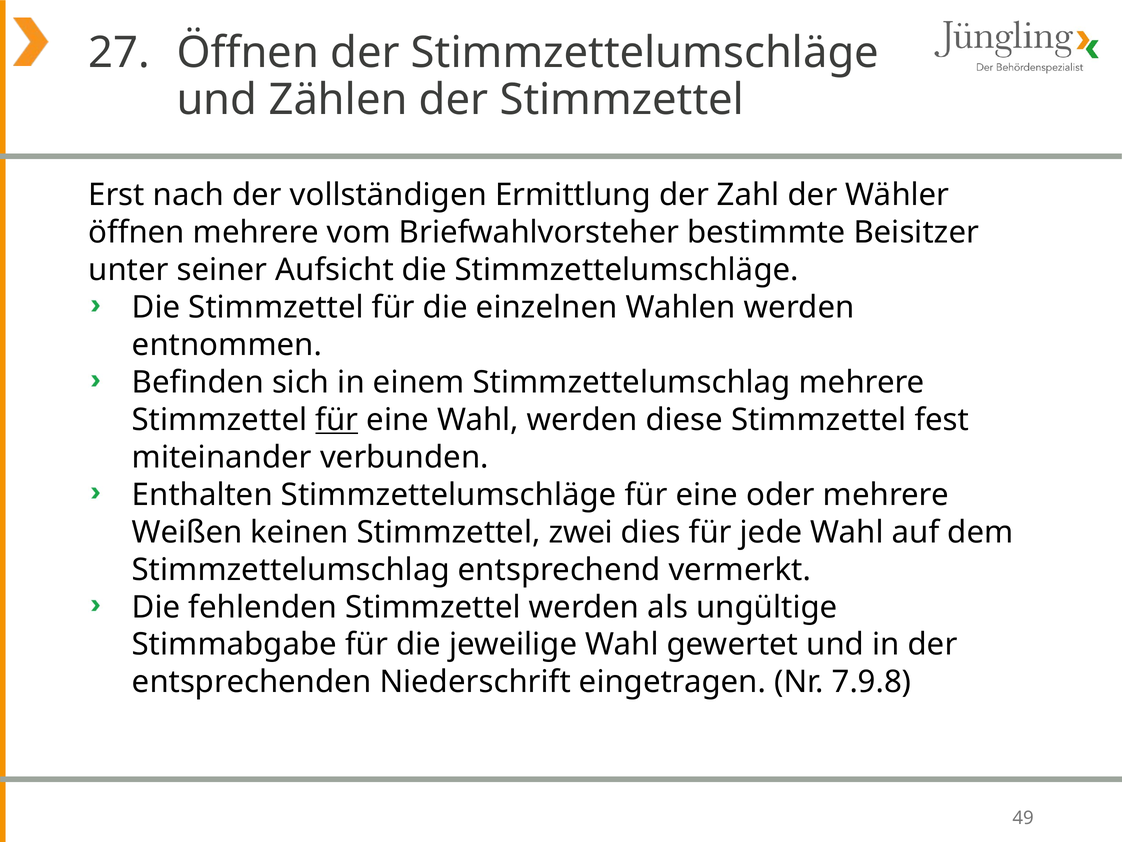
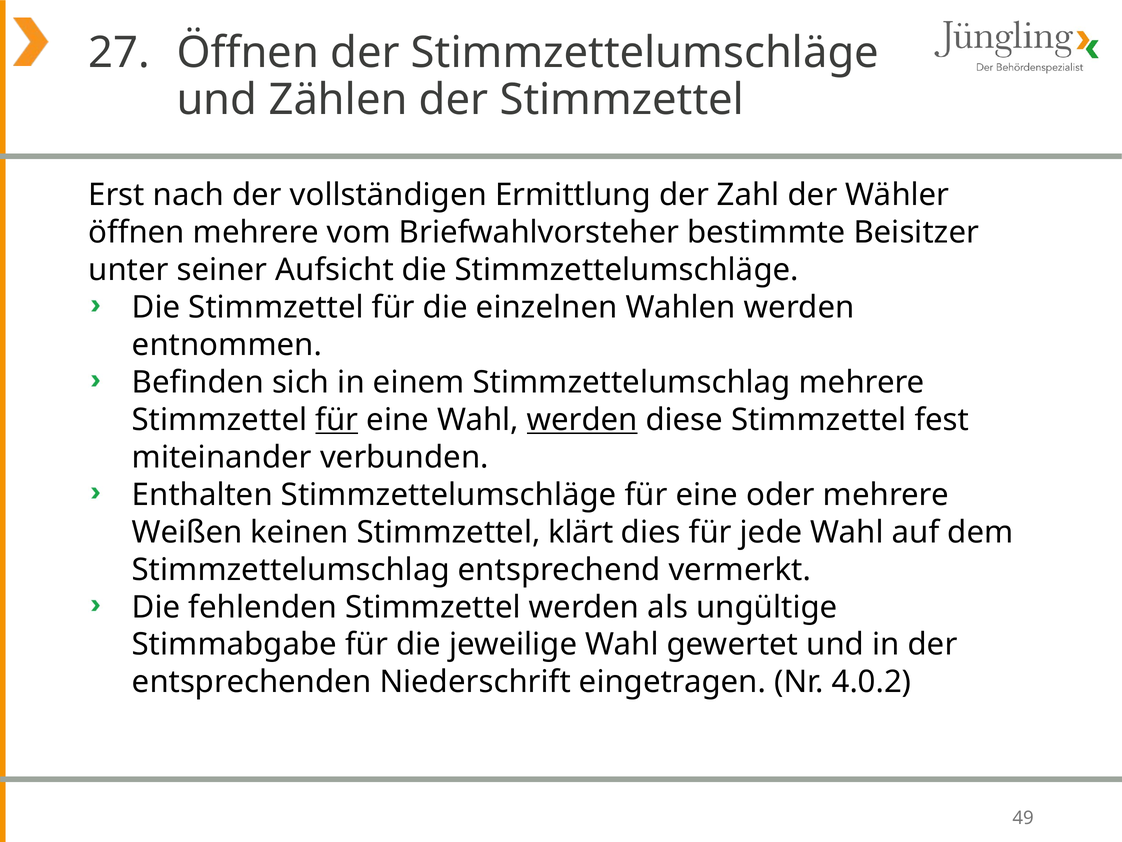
werden underline: none -> present (582, 420)
zwei: zwei -> klärt (581, 532)
7.9.8: 7.9.8 -> 4.0.2 (872, 682)
